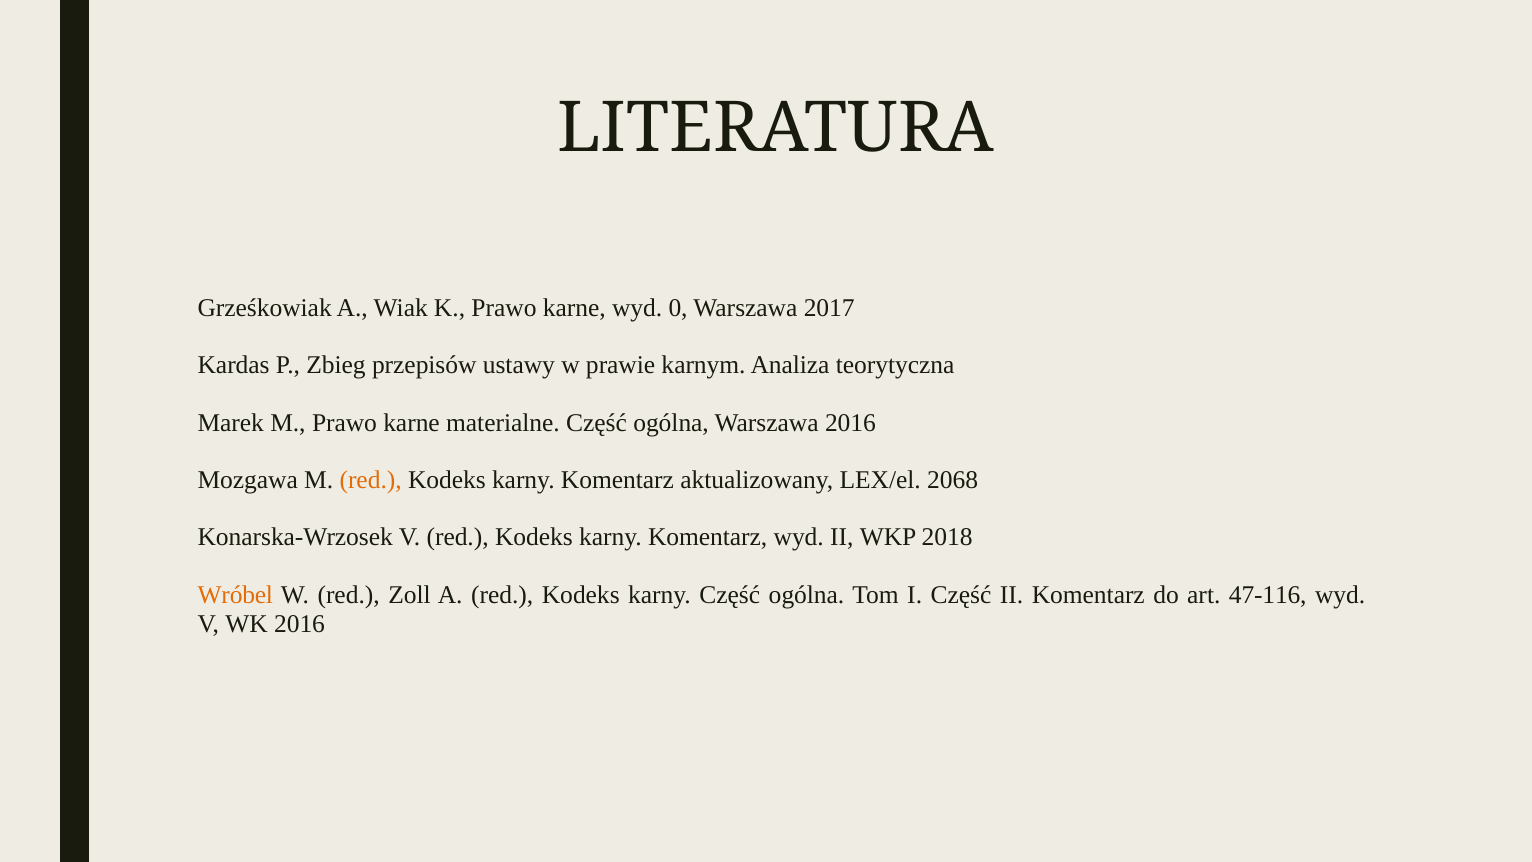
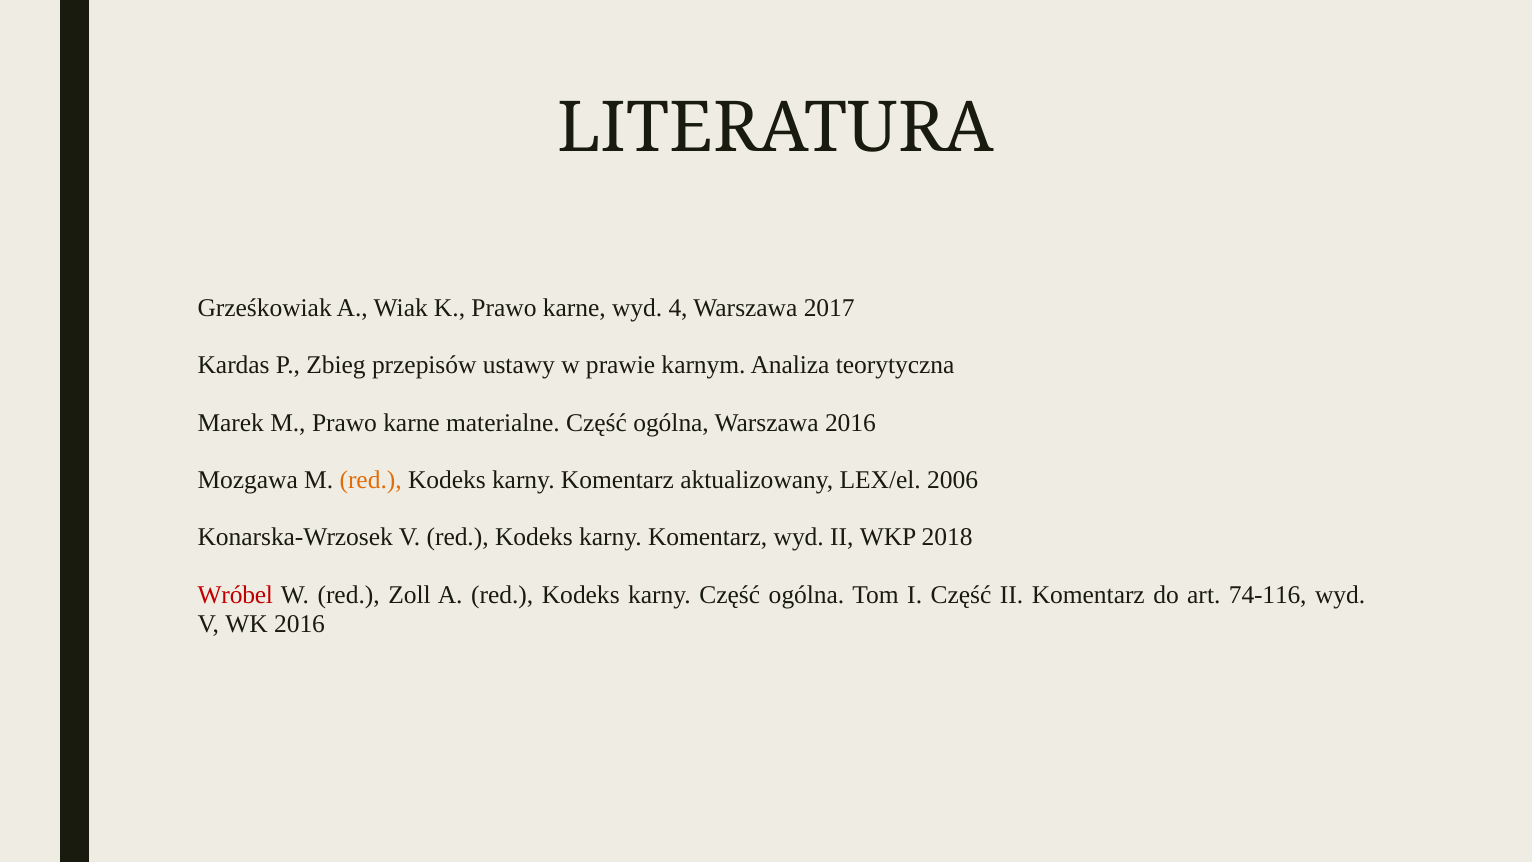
0: 0 -> 4 (678, 308)
2068: 2068 -> 2006 (953, 480)
Wróbel colour: orange -> red (235, 595)
47-116: 47-116 -> 74-116 (1268, 595)
